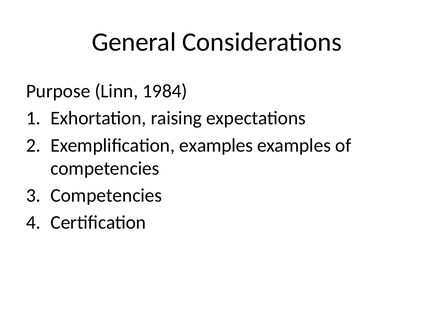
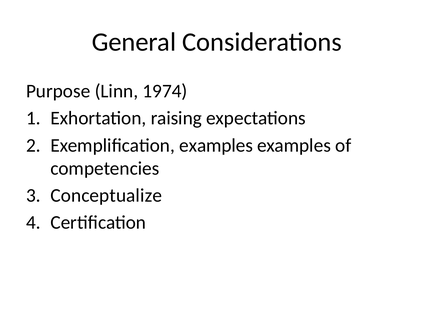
1984: 1984 -> 1974 (165, 91)
Competencies: Competencies -> Conceptualize (106, 195)
